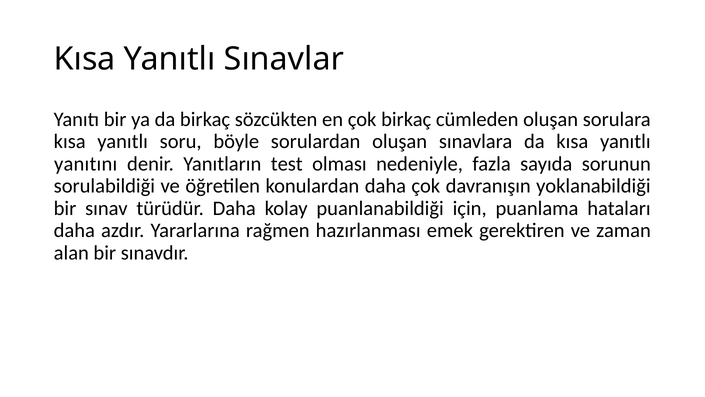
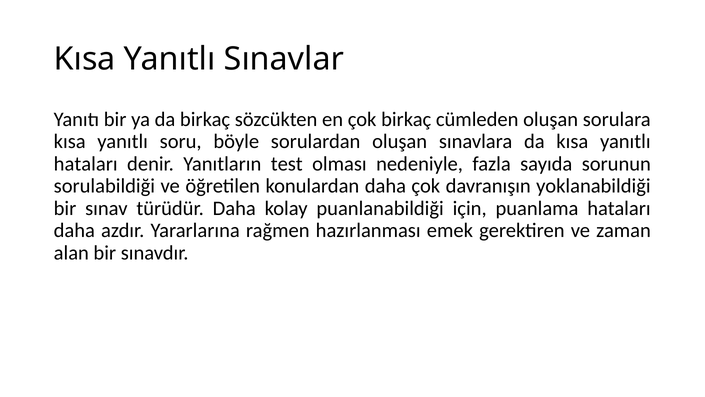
yanıtını: yanıtını -> hataları (86, 164)
